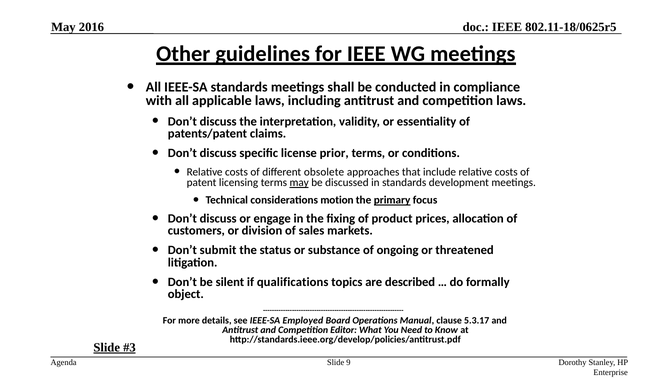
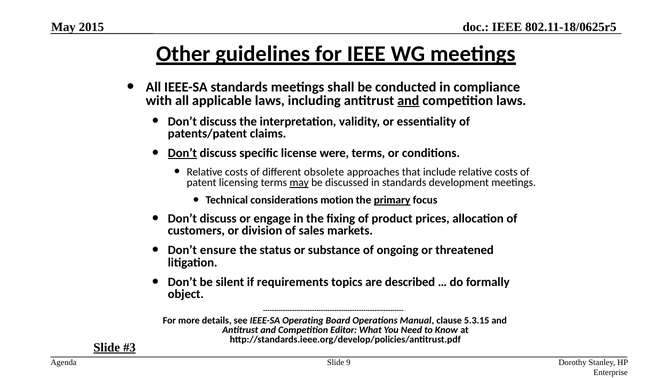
2016: 2016 -> 2015 (91, 27)
and underline: none -> present (408, 100)
Don’t underline: none -> present (182, 153)
prior: prior -> were (334, 153)
submit: submit -> ensure (218, 250)
qualifications: qualifications -> requirements (293, 282)
Employed: Employed -> Operating (303, 321)
5.3.17: 5.3.17 -> 5.3.15 (477, 321)
